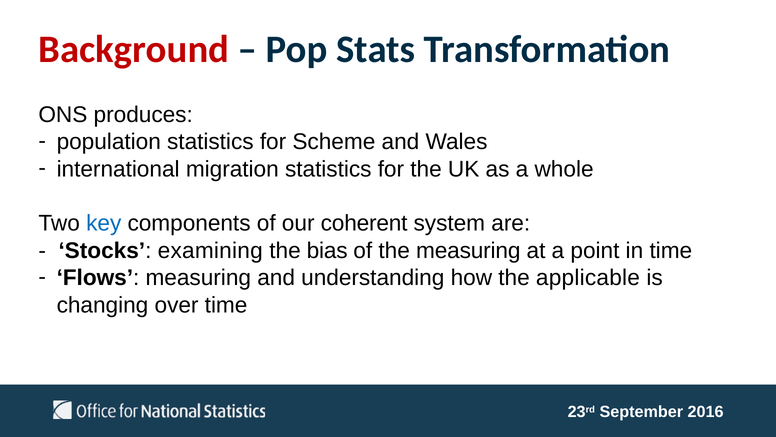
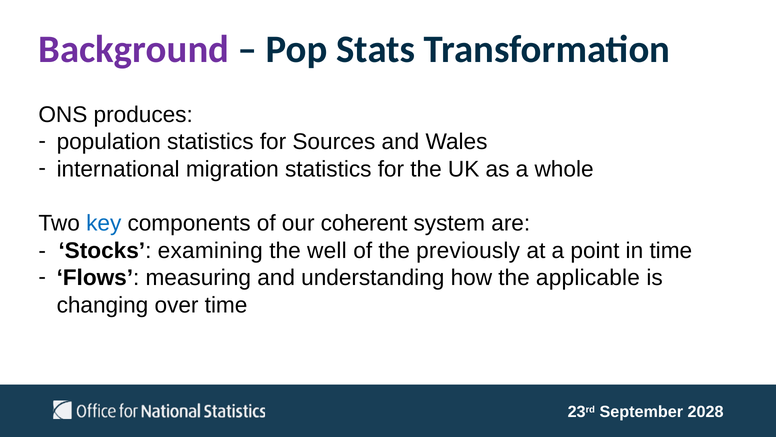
Background colour: red -> purple (134, 49)
Scheme: Scheme -> Sources (334, 142)
bias: bias -> well (327, 250)
the measuring: measuring -> previously (468, 250)
2016: 2016 -> 2028 (706, 412)
